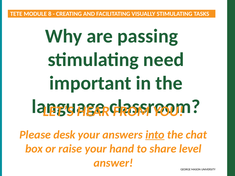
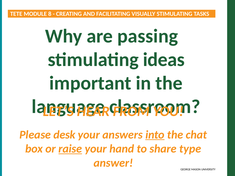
need: need -> ideas (164, 60)
raise underline: none -> present (70, 149)
level: level -> type (190, 149)
